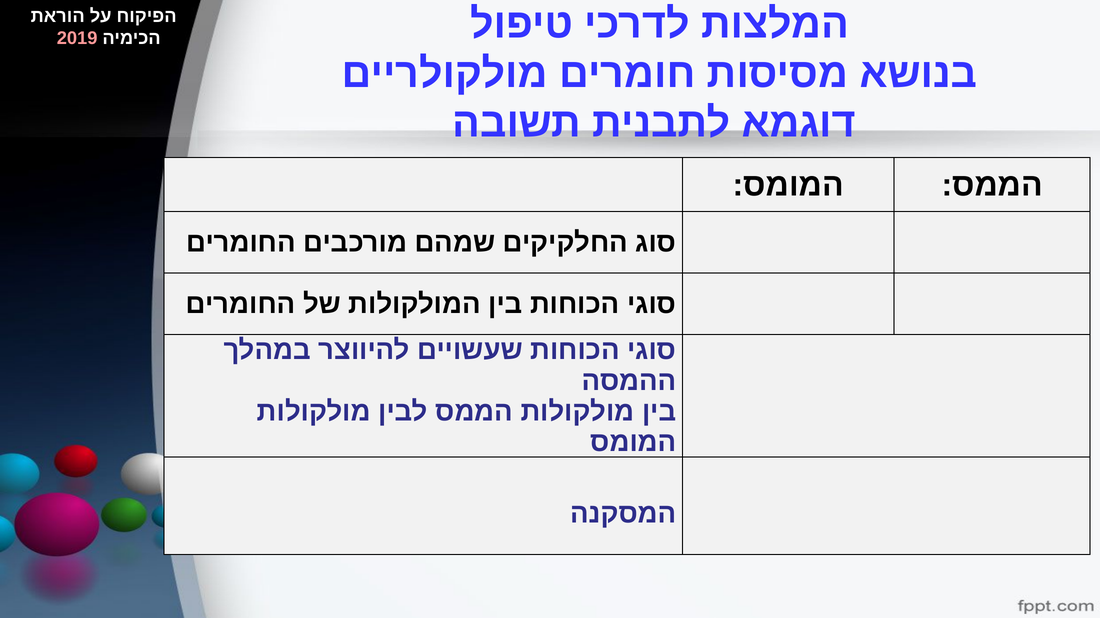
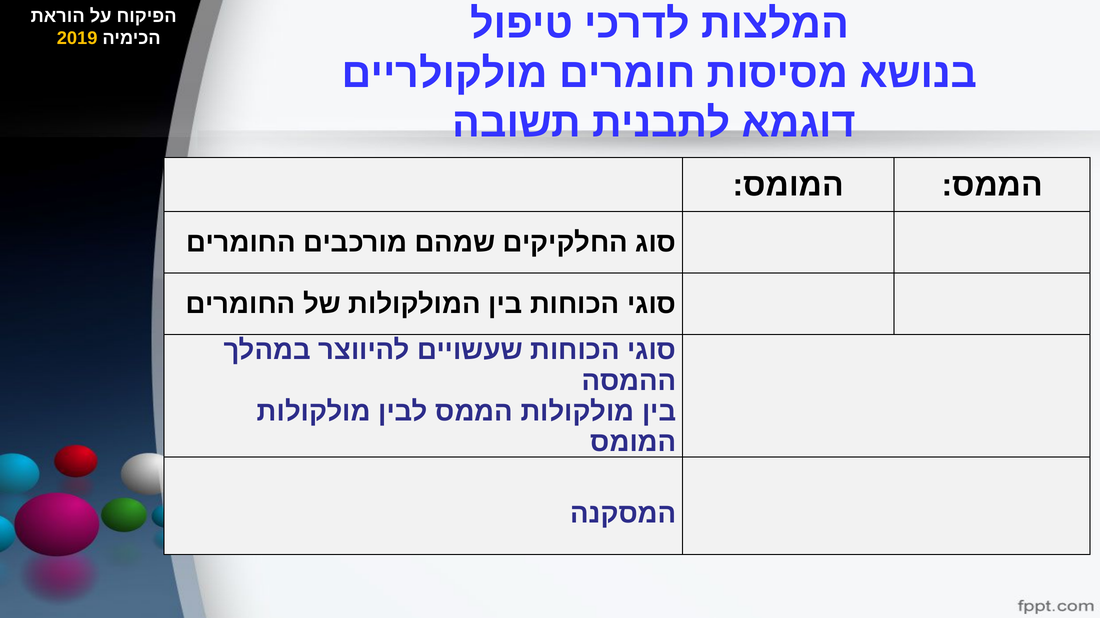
2019 colour: pink -> yellow (77, 38)
